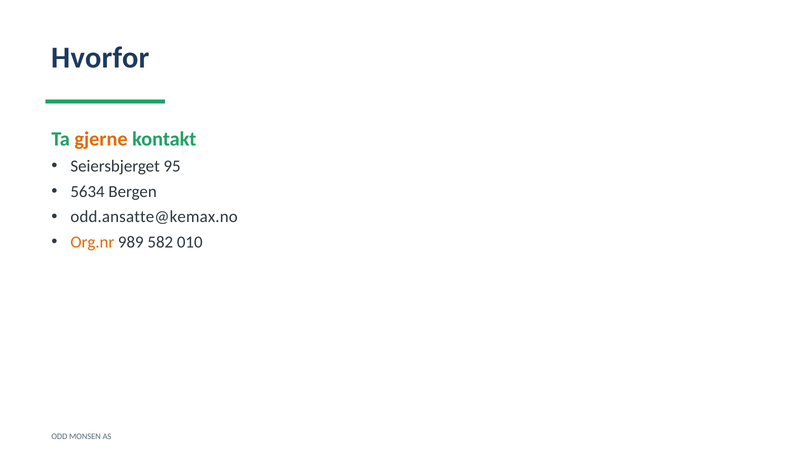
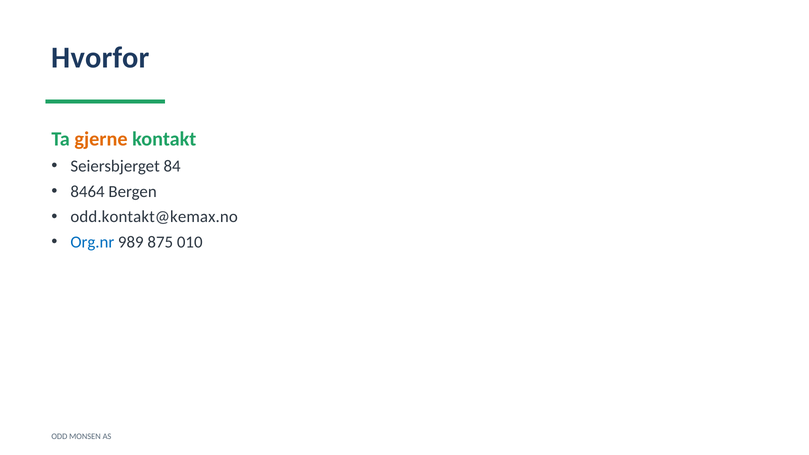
95: 95 -> 84 (172, 166)
5634: 5634 -> 8464 (88, 192)
odd.ansatte@kemax.no: odd.ansatte@kemax.no -> odd.kontakt@kemax.no (154, 217)
Org.nr colour: orange -> blue (92, 242)
582: 582 -> 875 (160, 242)
